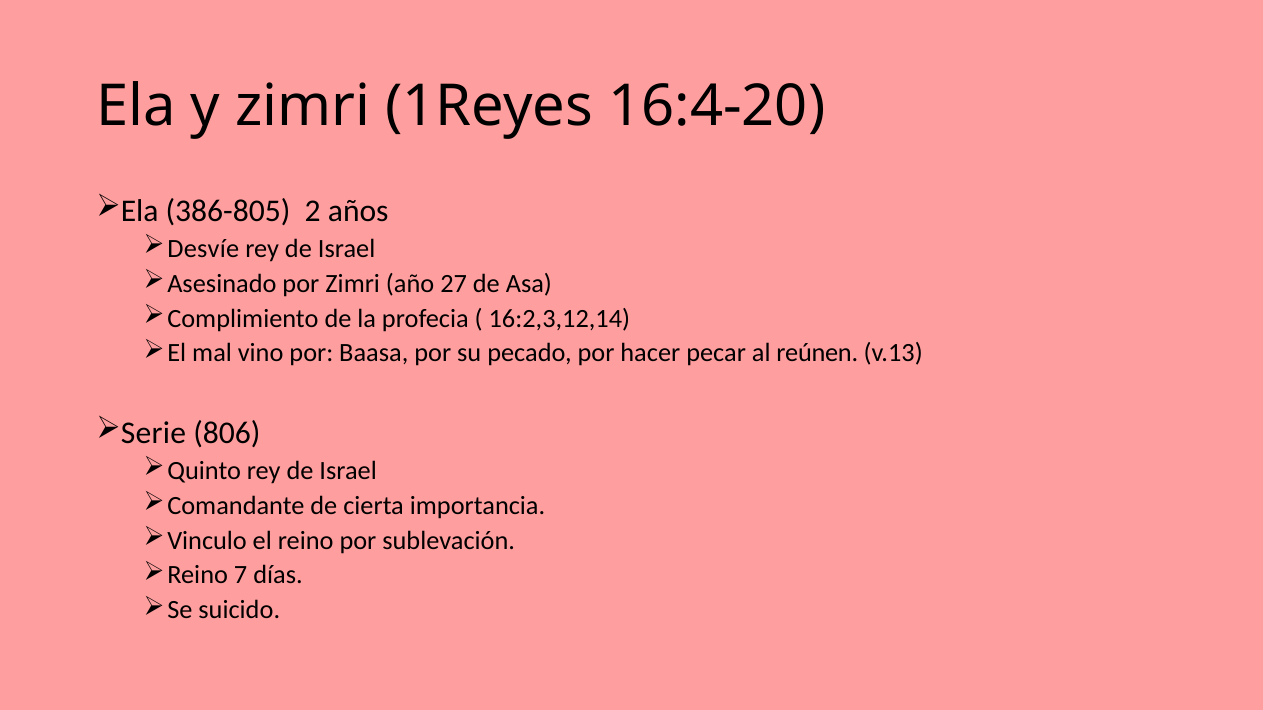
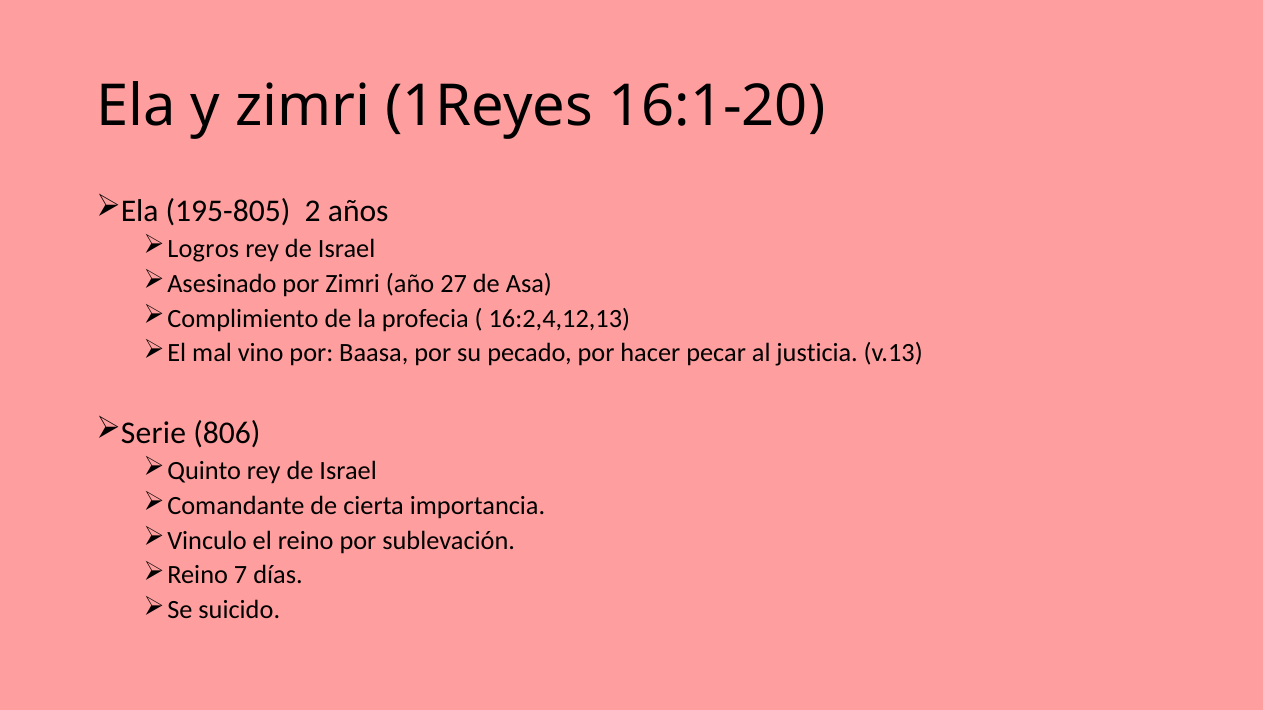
16:4-20: 16:4-20 -> 16:1-20 (717, 106)
386-805: 386-805 -> 195-805 (228, 211)
Desvíe: Desvíe -> Logros (203, 249)
16:2,3,12,14: 16:2,3,12,14 -> 16:2,4,12,13 (559, 319)
reúnen: reúnen -> justicia (817, 354)
